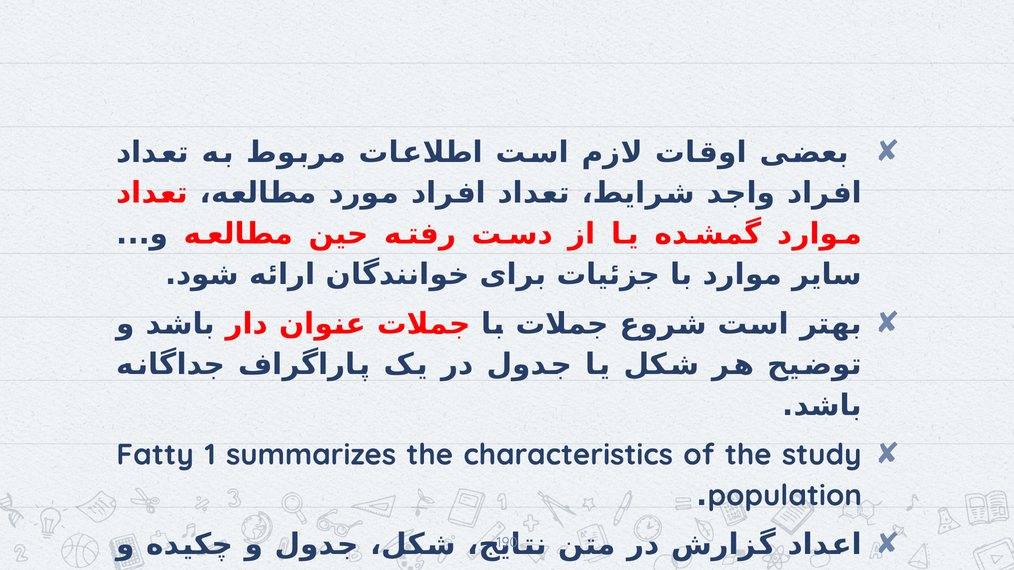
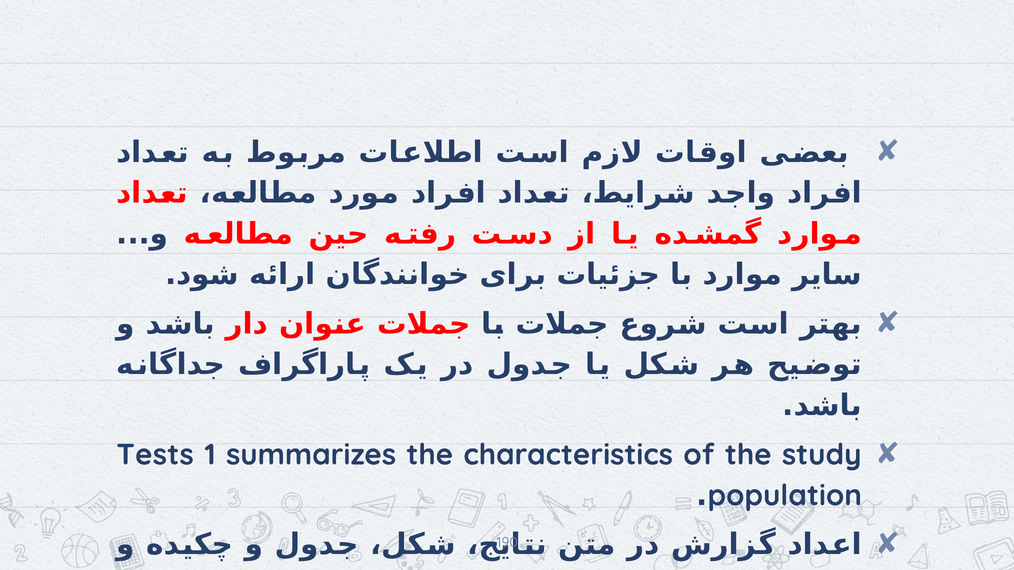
Fatty: Fatty -> Tests (155, 455)
